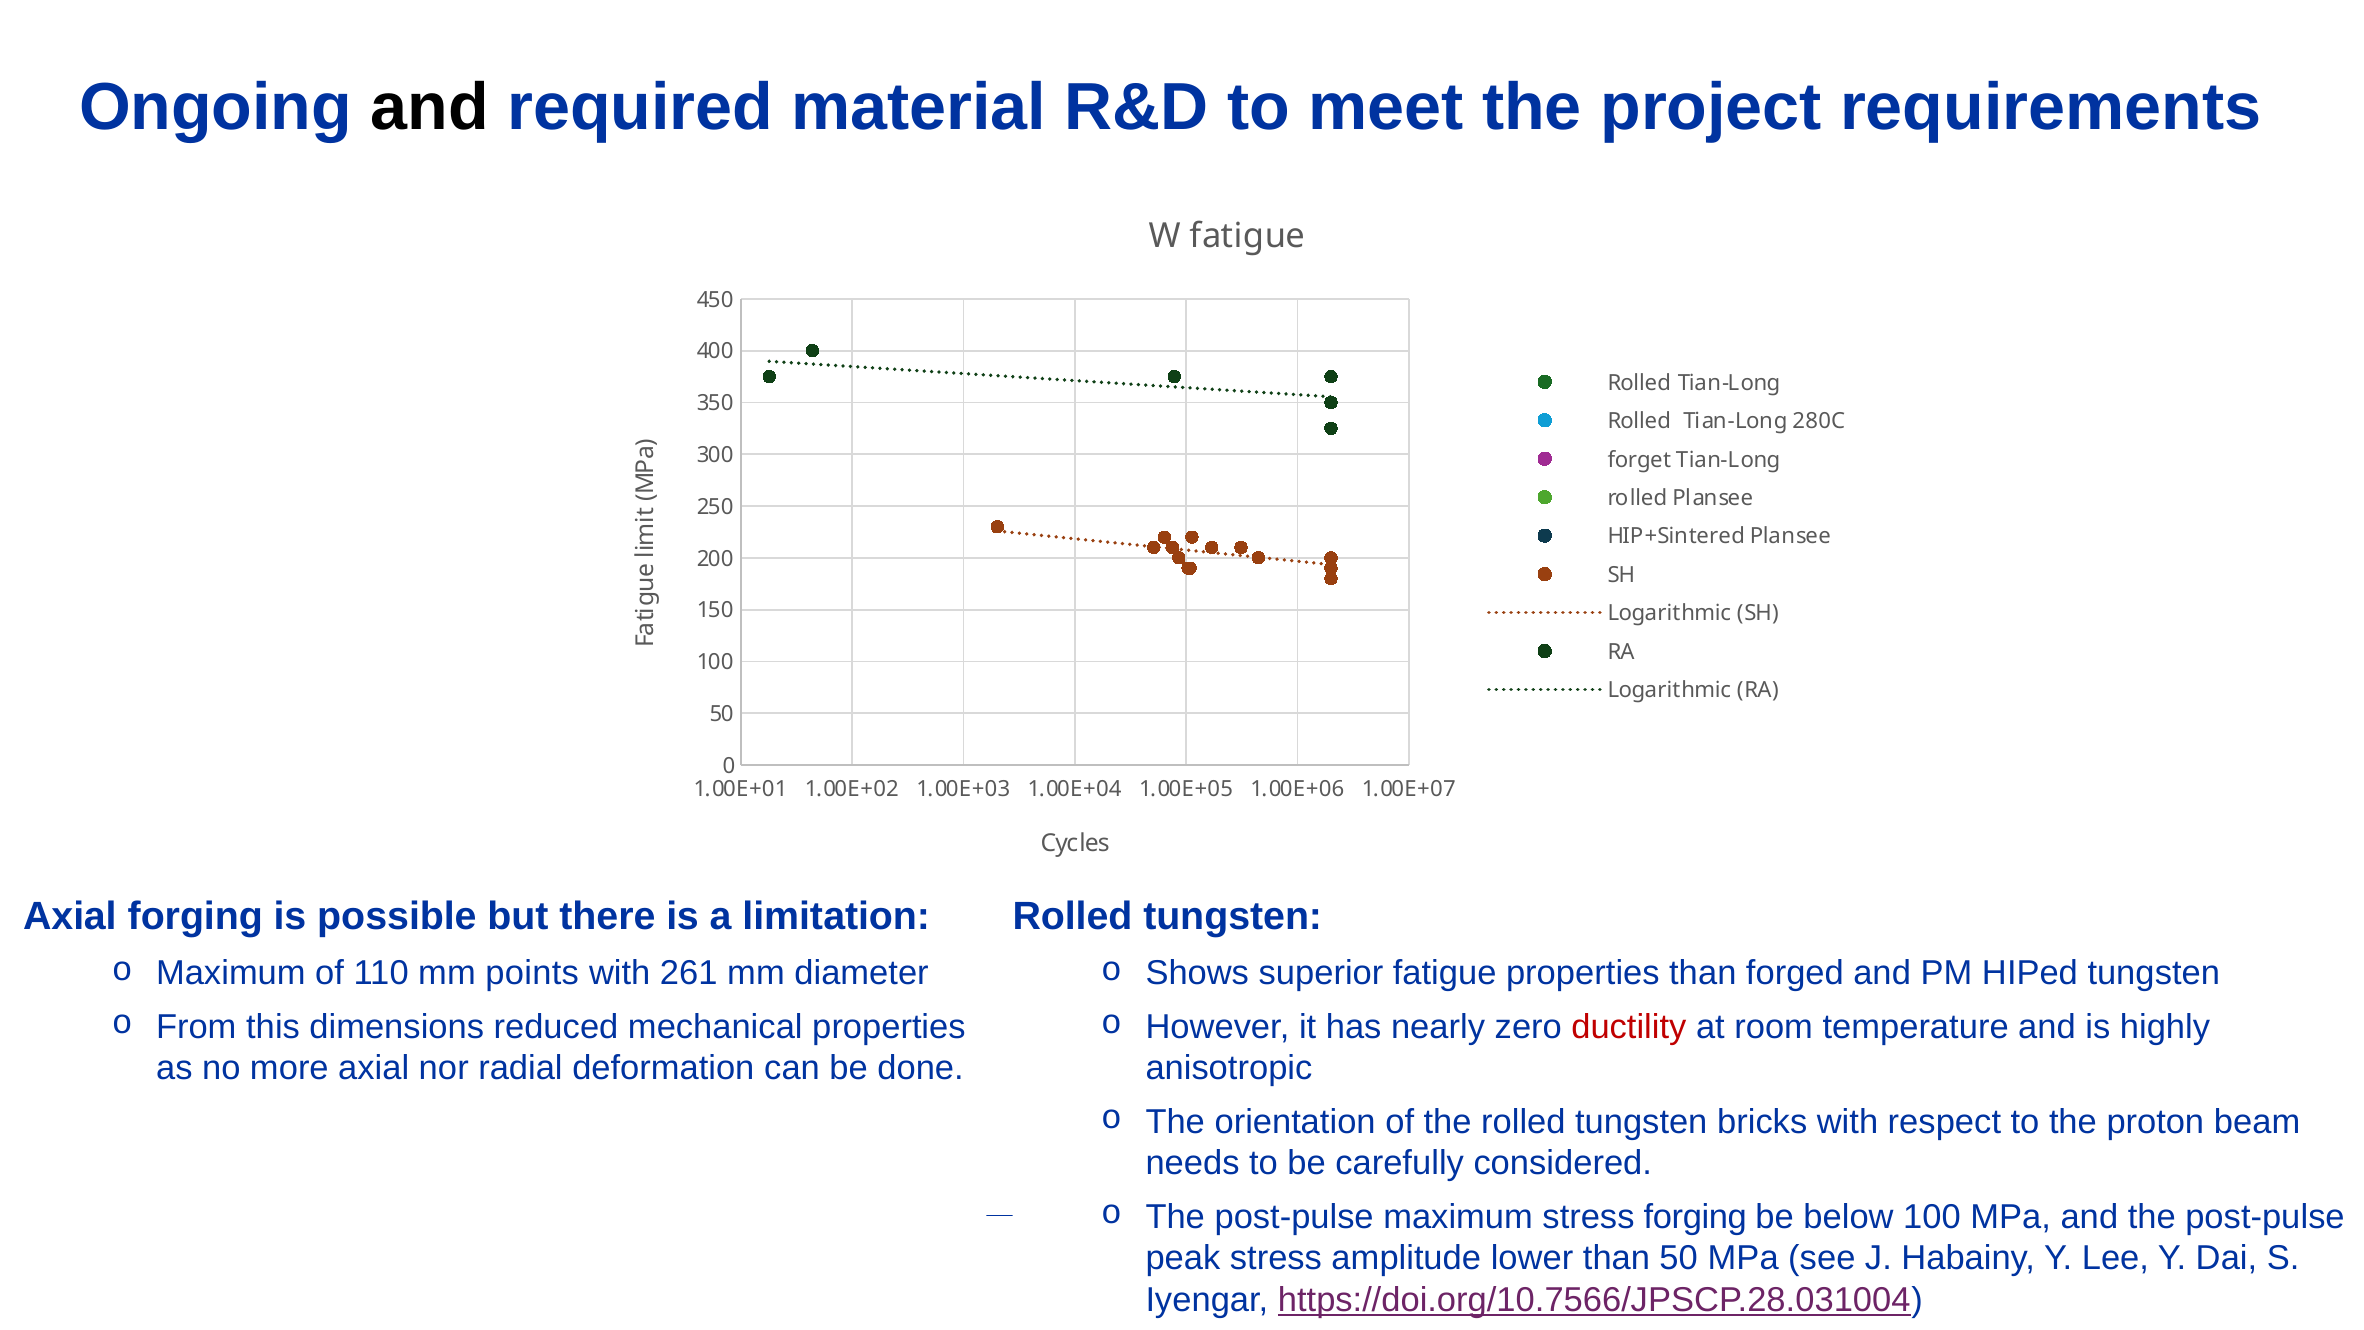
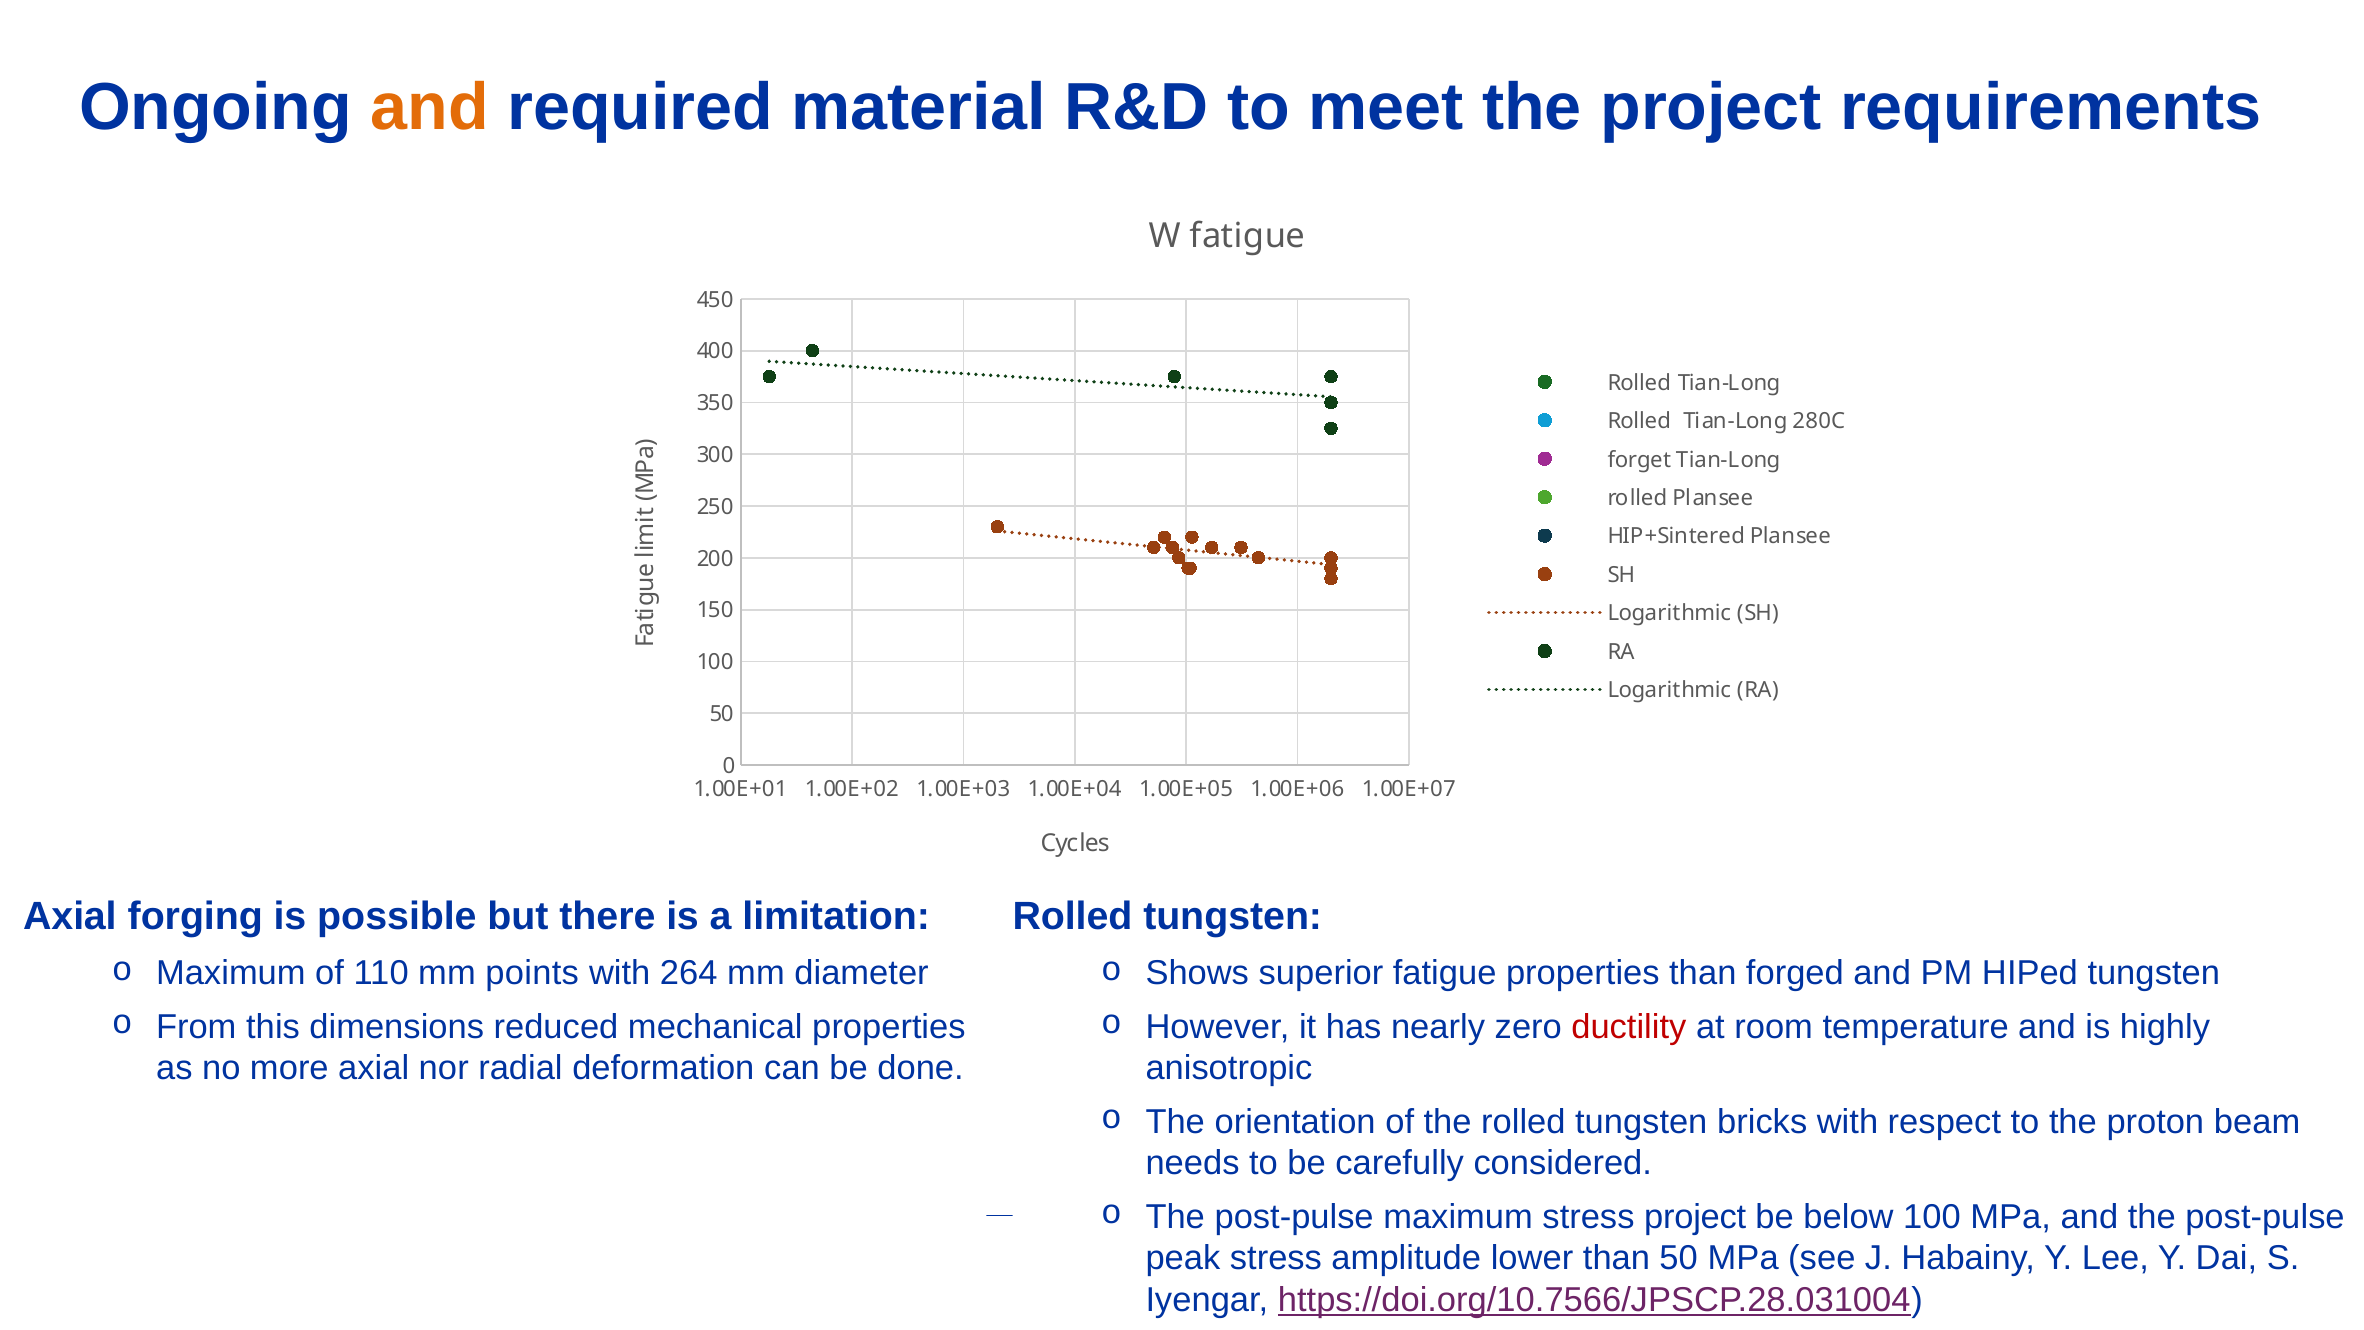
and colour: black -> orange (430, 108)
261: 261 -> 264 (689, 973)
stress forging: forging -> project (1695, 1217)
